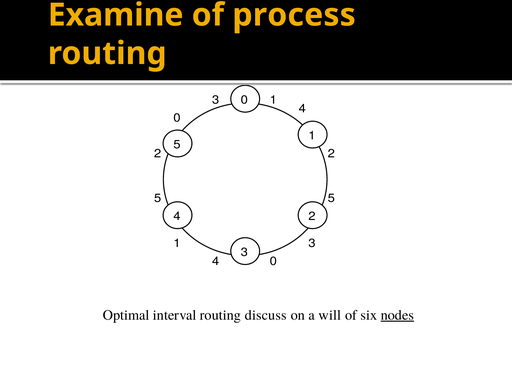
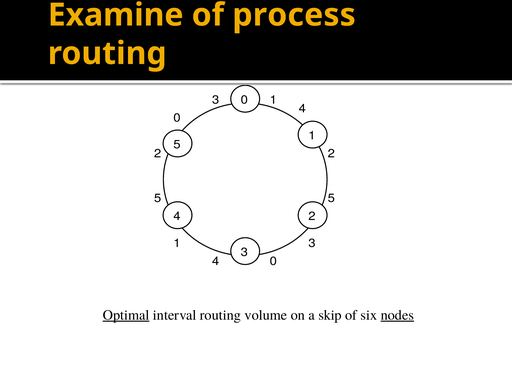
Optimal underline: none -> present (126, 315)
discuss: discuss -> volume (266, 315)
will: will -> skip (330, 315)
